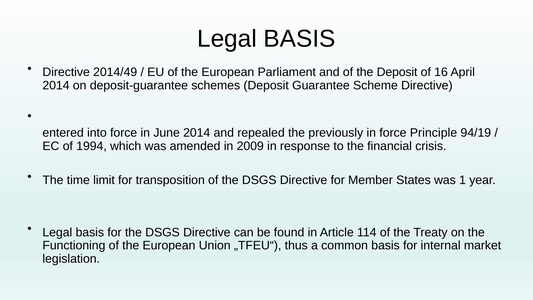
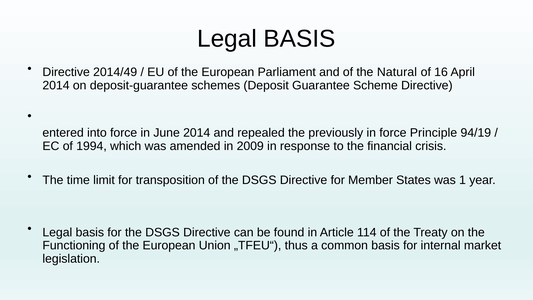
the Deposit: Deposit -> Natural (397, 72)
